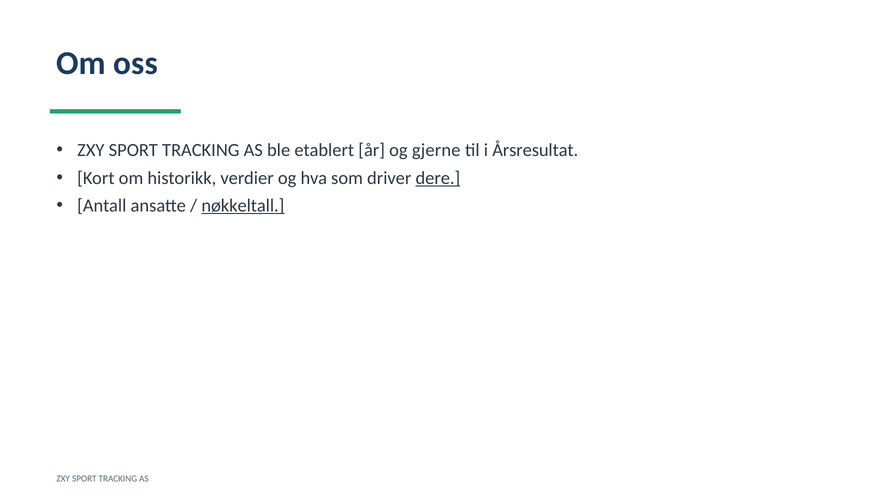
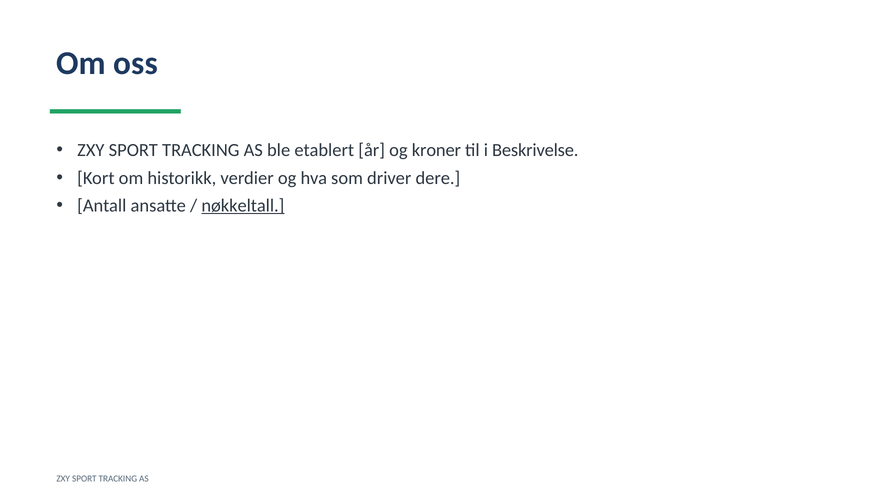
gjerne: gjerne -> kroner (436, 150)
Årsresultat: Årsresultat -> Beskrivelse (535, 150)
dere underline: present -> none (438, 178)
